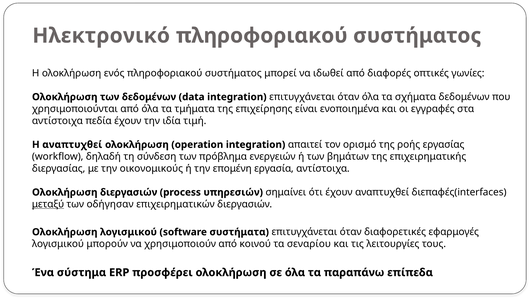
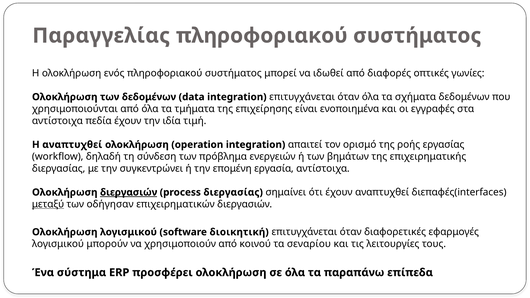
Ηλεκτρονικό: Ηλεκτρονικό -> Παραγγελίας (101, 36)
οικονομικούς: οικονομικούς -> συγκεντρώνει (151, 169)
διεργασιών underline: none -> present (129, 192)
process υπηρεσιών: υπηρεσιών -> διεργασίας (233, 192)
συστήματα: συστήματα -> διοικητική (239, 232)
